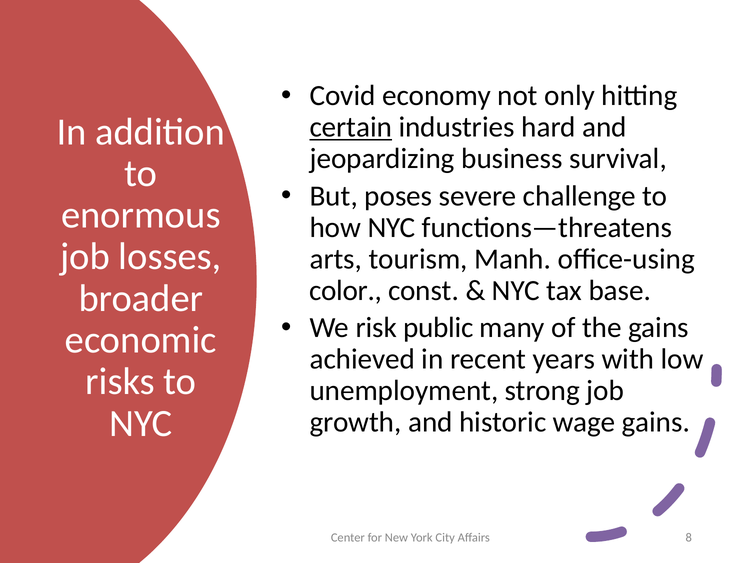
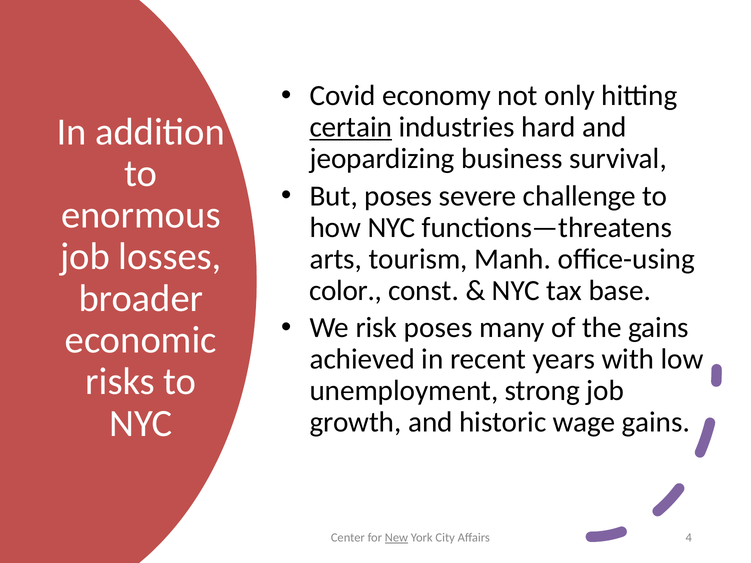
risk public: public -> poses (438, 328)
New underline: none -> present (396, 538)
8: 8 -> 4 (689, 538)
